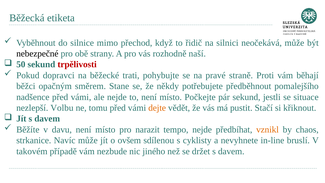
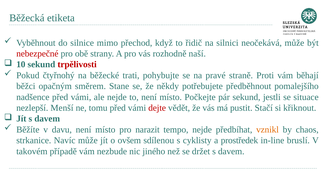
nebezpečné colour: black -> red (37, 54)
50: 50 -> 10 (21, 64)
dopravci: dopravci -> čtyřnohý (59, 75)
Volbu: Volbu -> Menší (62, 108)
dejte colour: orange -> red (157, 108)
nevyhnete: nevyhnete -> prostředek (239, 140)
